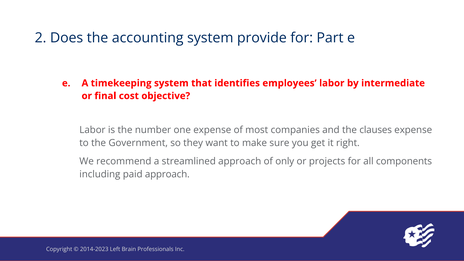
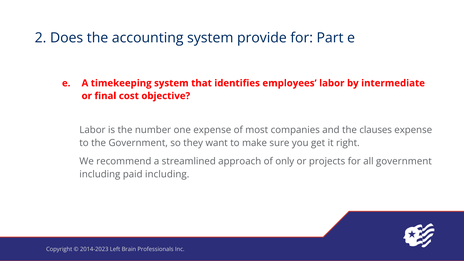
all components: components -> government (404, 161)
paid approach: approach -> including (167, 174)
